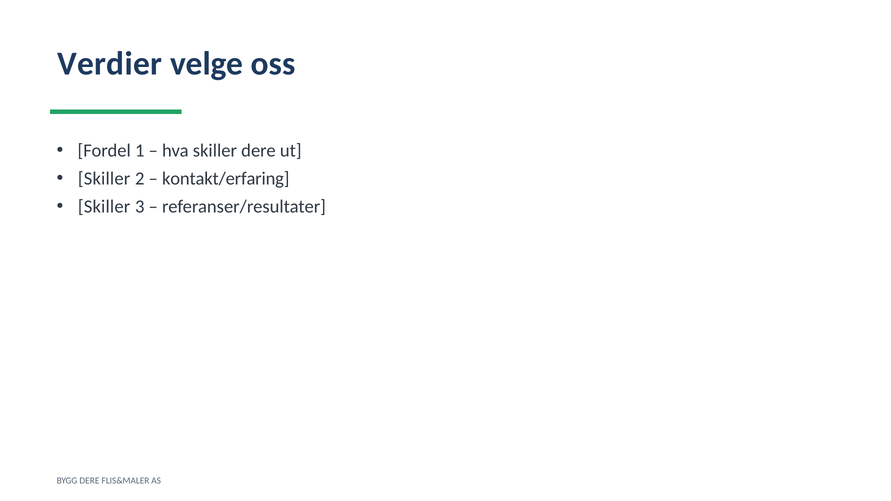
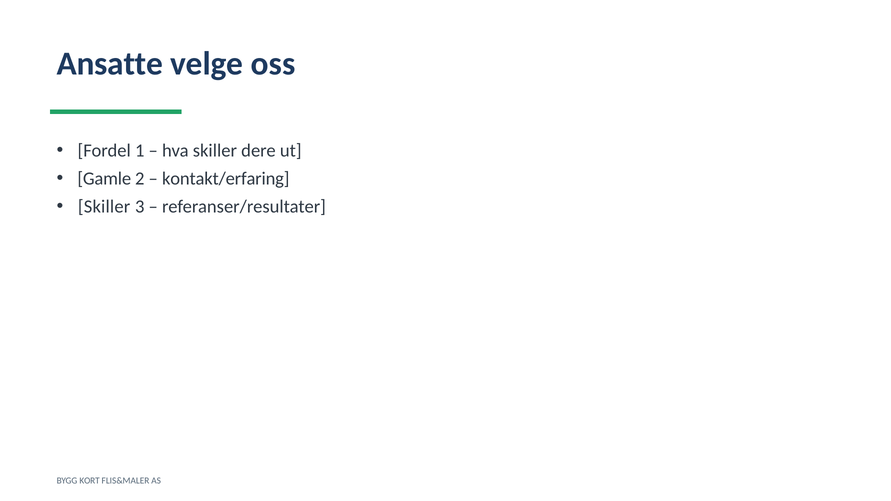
Verdier: Verdier -> Ansatte (110, 64)
Skiller: Skiller -> Gamle (104, 179)
BYGG DERE: DERE -> KORT (90, 481)
